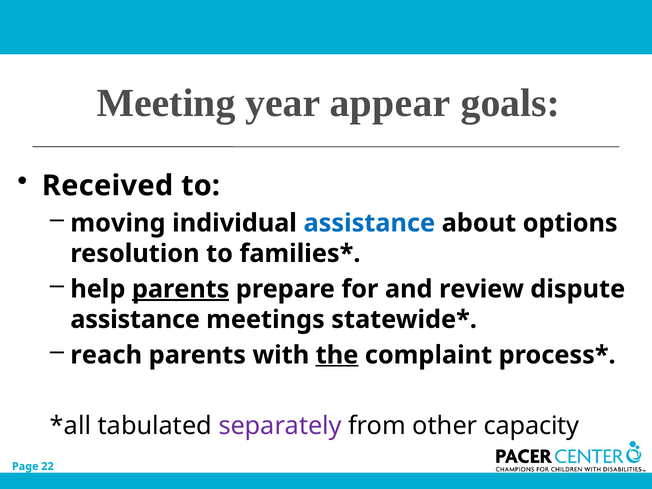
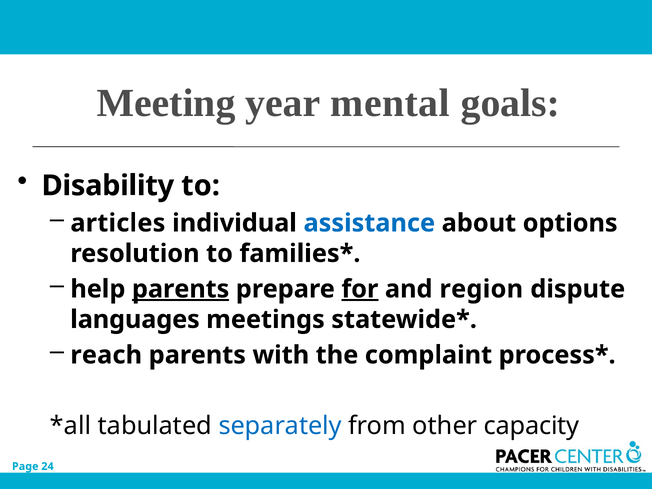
appear: appear -> mental (390, 103)
Received: Received -> Disability (108, 186)
moving: moving -> articles (118, 223)
for underline: none -> present (360, 289)
review: review -> region (481, 289)
assistance: assistance -> languages (135, 320)
the underline: present -> none (337, 355)
separately colour: purple -> blue (280, 426)
22: 22 -> 24 (48, 466)
